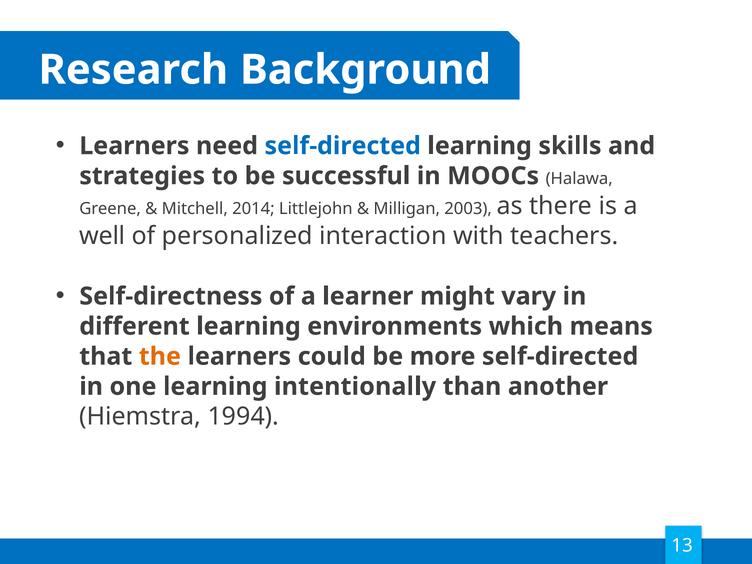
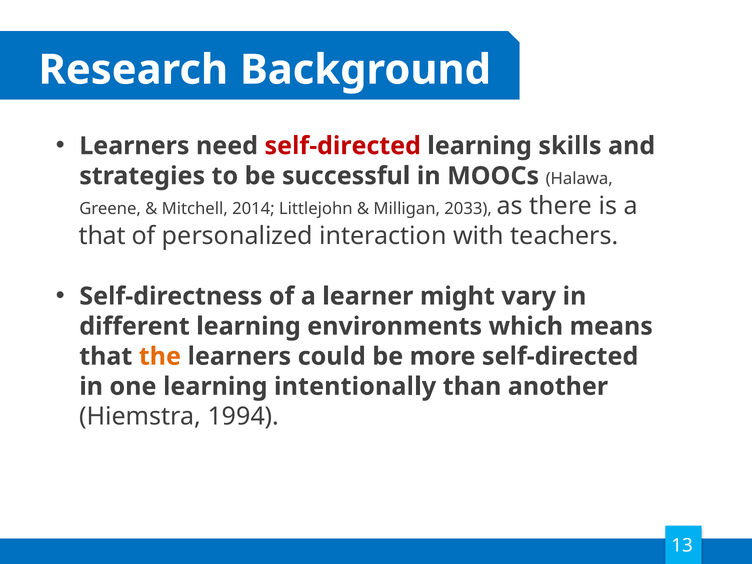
self-directed colour: blue -> red (343, 146)
2003: 2003 -> 2033 (468, 209)
well: well -> that (102, 236)
